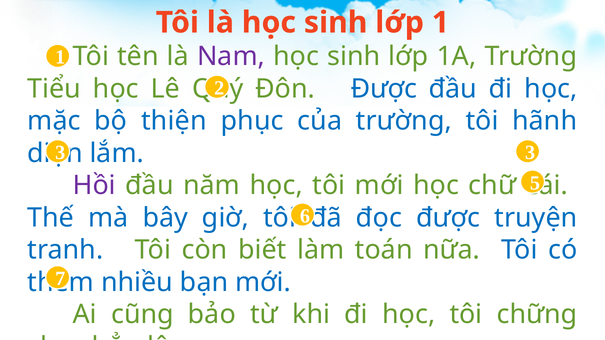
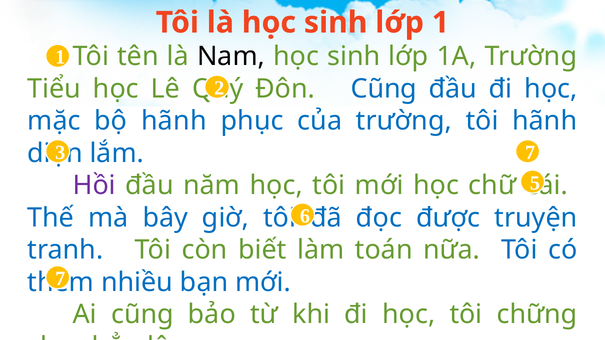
Nam colour: purple -> black (231, 57)
Đôn Được: Được -> Cũng (384, 89)
bộ thiện: thiện -> hãnh (174, 121)
3: 3 -> 7 (530, 153)
